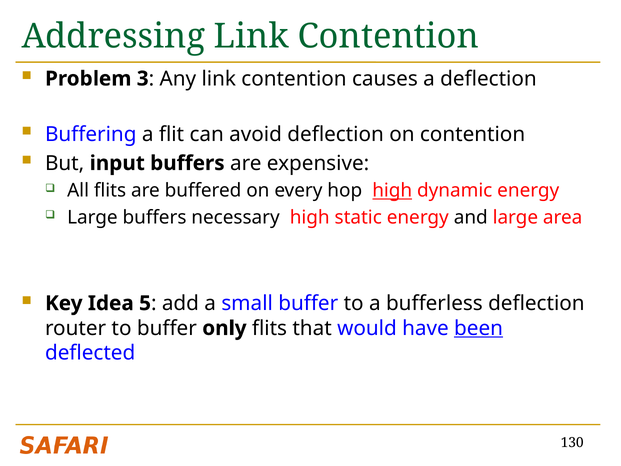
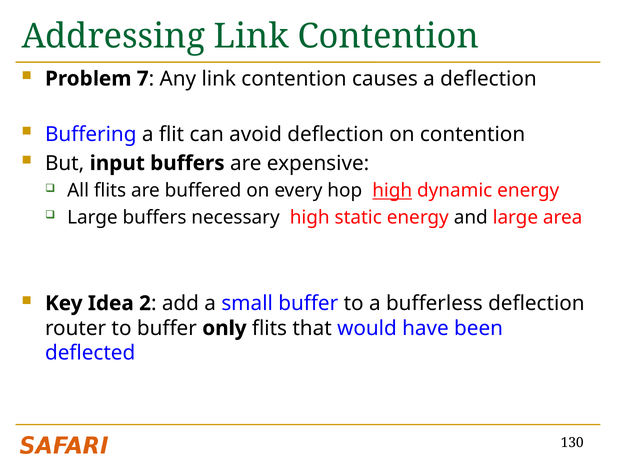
3: 3 -> 7 (143, 79)
5: 5 -> 2 (145, 303)
been underline: present -> none (479, 328)
